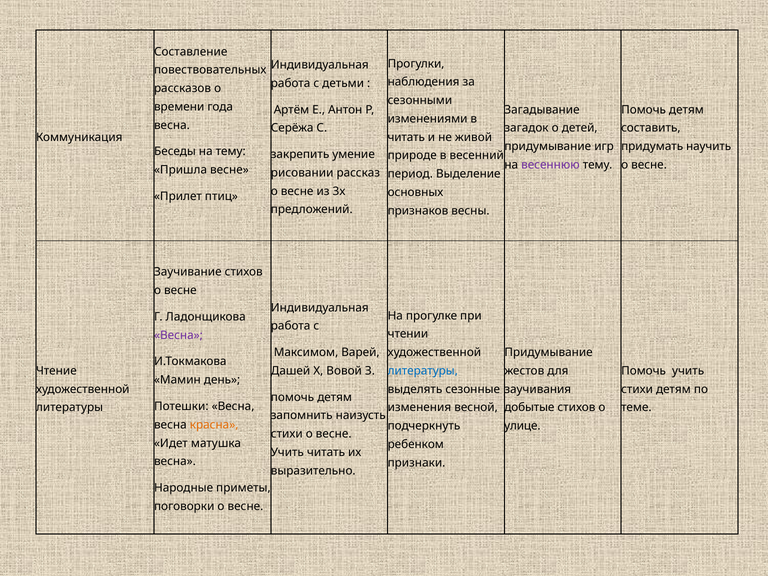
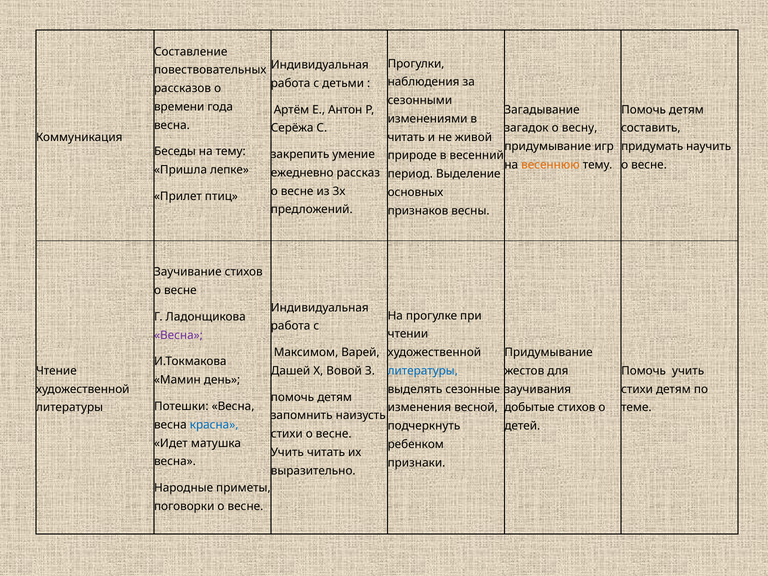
детей: детей -> весну (580, 128)
весеннюю colour: purple -> orange (550, 165)
Пришла весне: весне -> лепке (229, 170)
рисовании: рисовании -> ежедневно (302, 173)
красна colour: orange -> blue (214, 425)
улице: улице -> детей (522, 426)
